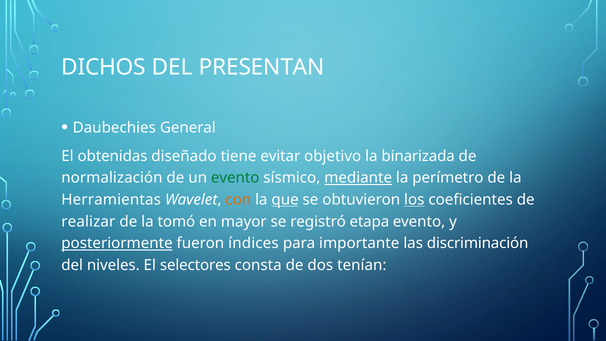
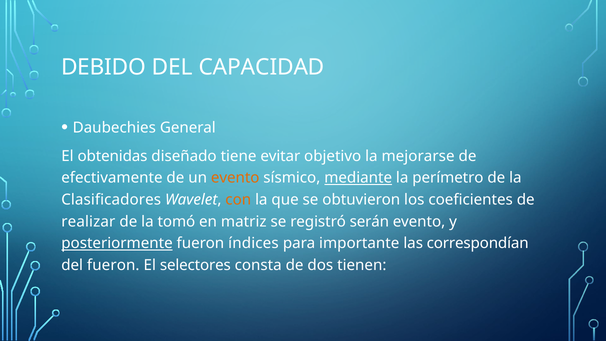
DICHOS: DICHOS -> DEBIDO (104, 67)
PRESENTAN: PRESENTAN -> CAPACIDAD (262, 67)
binarizada: binarizada -> mejorarse (418, 156)
normalización: normalización -> efectivamente (112, 178)
evento colour: green -> orange (235, 178)
Herramientas: Herramientas -> Clasificadores (111, 200)
que underline: present -> none (285, 200)
los underline: present -> none (414, 200)
mayor: mayor -> matriz (244, 221)
etapa: etapa -> serán (369, 221)
discriminación: discriminación -> correspondían (478, 243)
del niveles: niveles -> fueron (113, 265)
tenían: tenían -> tienen (362, 265)
